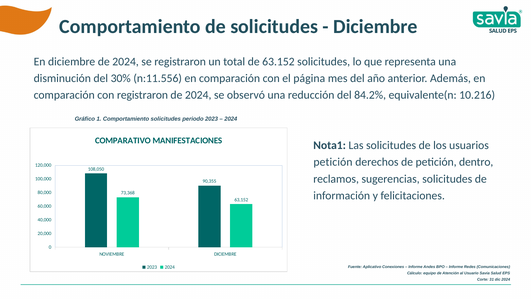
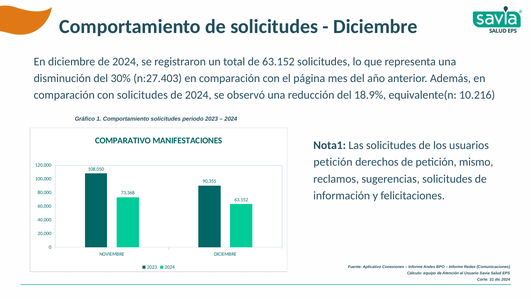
n:11.556: n:11.556 -> n:27.403 (158, 78)
con registraron: registraron -> solicitudes (142, 95)
84.2%: 84.2% -> 18.9% (370, 95)
dentro: dentro -> mismo (476, 162)
